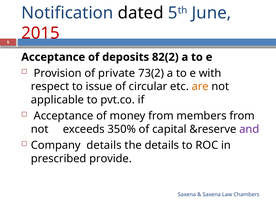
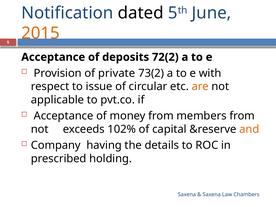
2015 colour: red -> orange (41, 33)
82(2: 82(2 -> 72(2 (165, 57)
350%: 350% -> 102% (122, 129)
and colour: purple -> orange (249, 129)
Company details: details -> having (104, 145)
provide: provide -> holding (111, 159)
